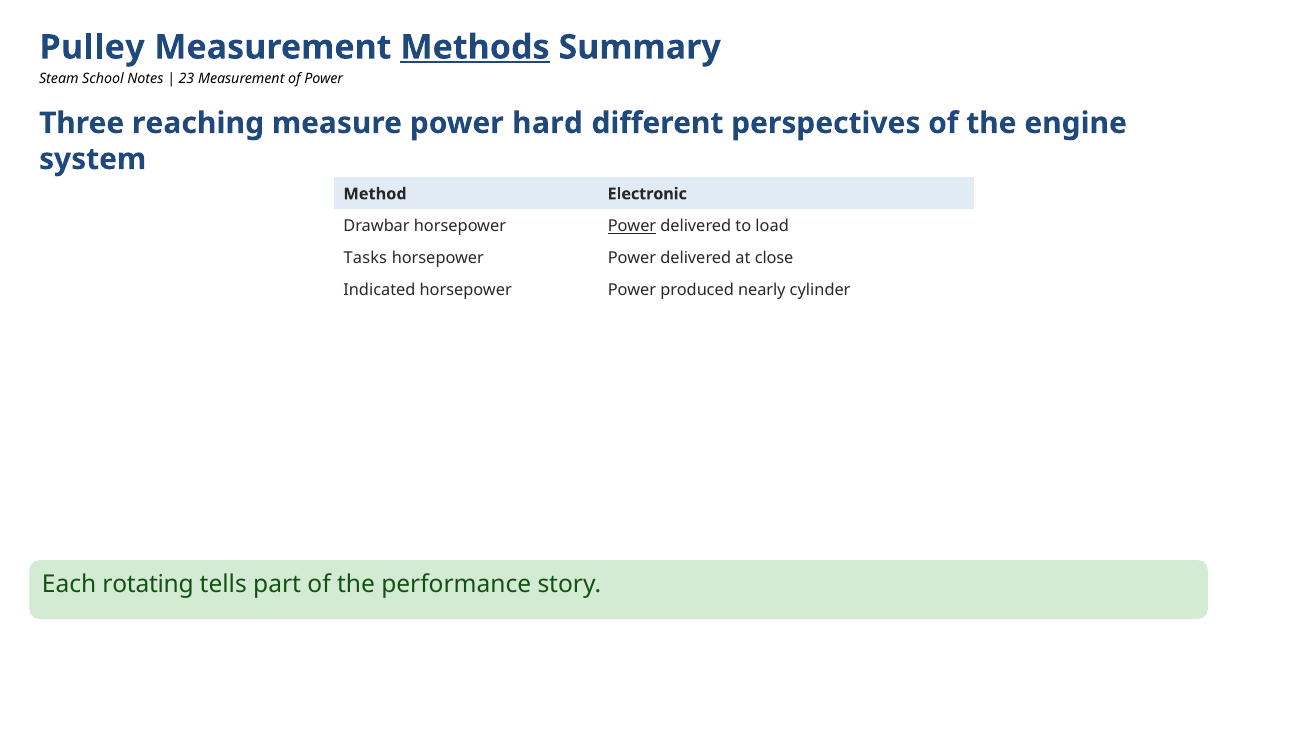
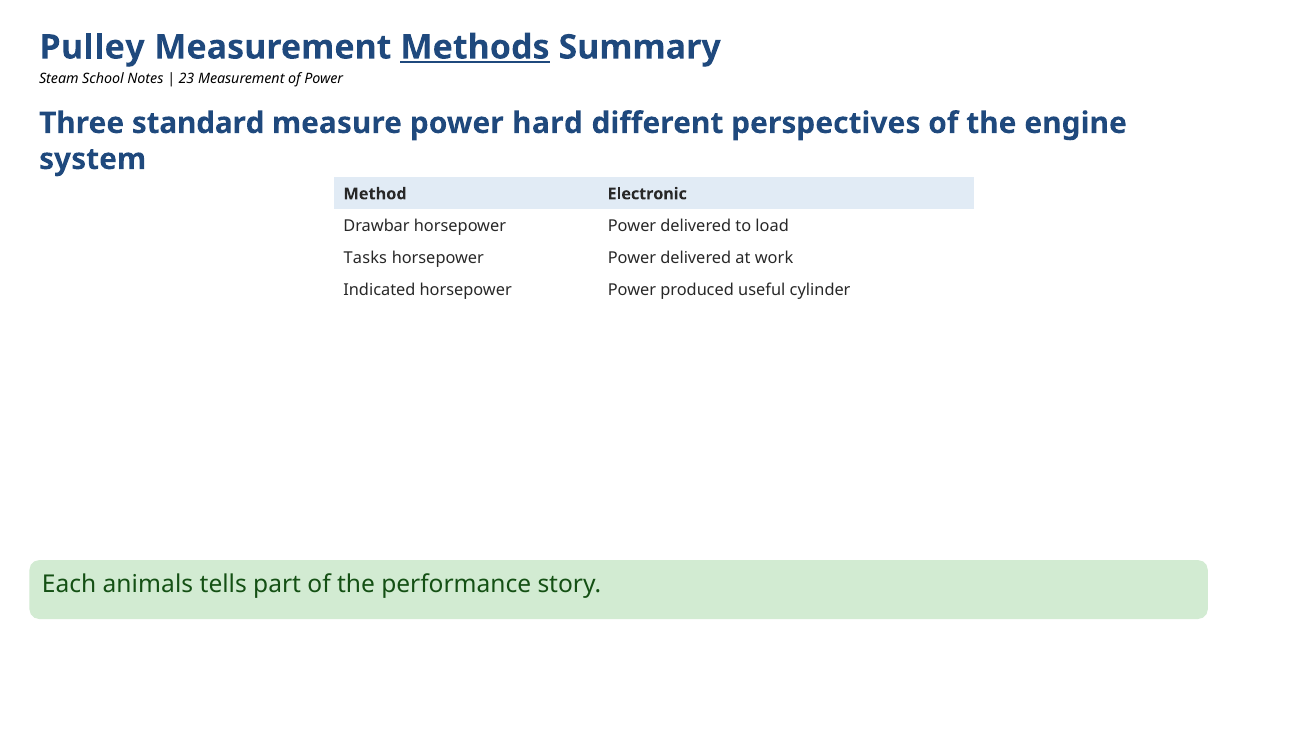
reaching: reaching -> standard (198, 123)
Power underline: present -> none (632, 226)
close: close -> work (774, 258)
nearly: nearly -> useful (762, 290)
rotating: rotating -> animals (148, 584)
